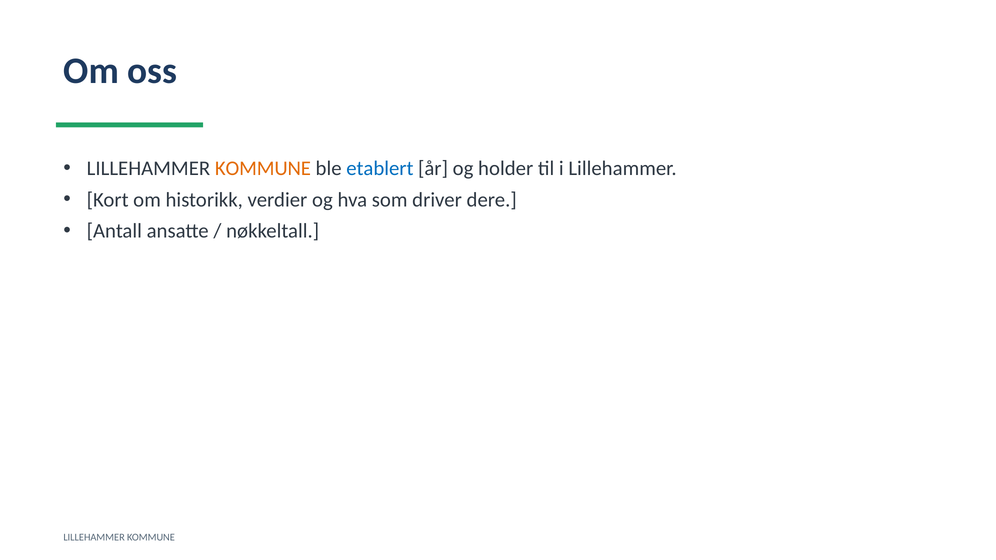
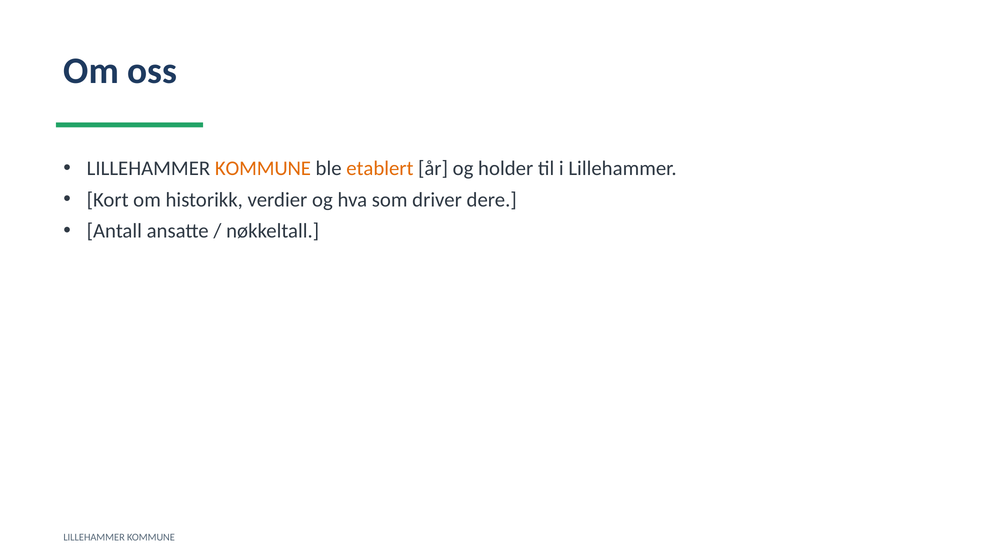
etablert colour: blue -> orange (380, 169)
